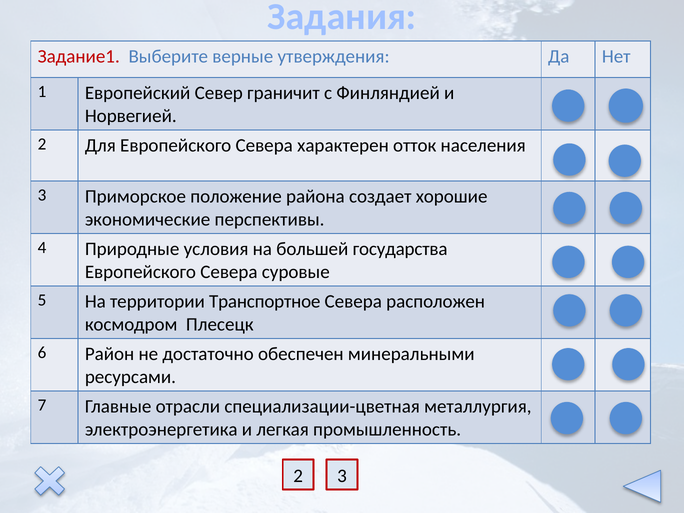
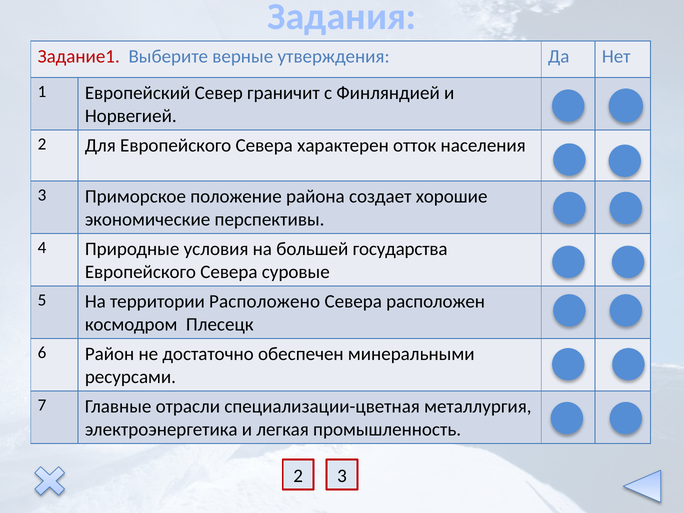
Транспортное: Транспортное -> Расположено (265, 301)
